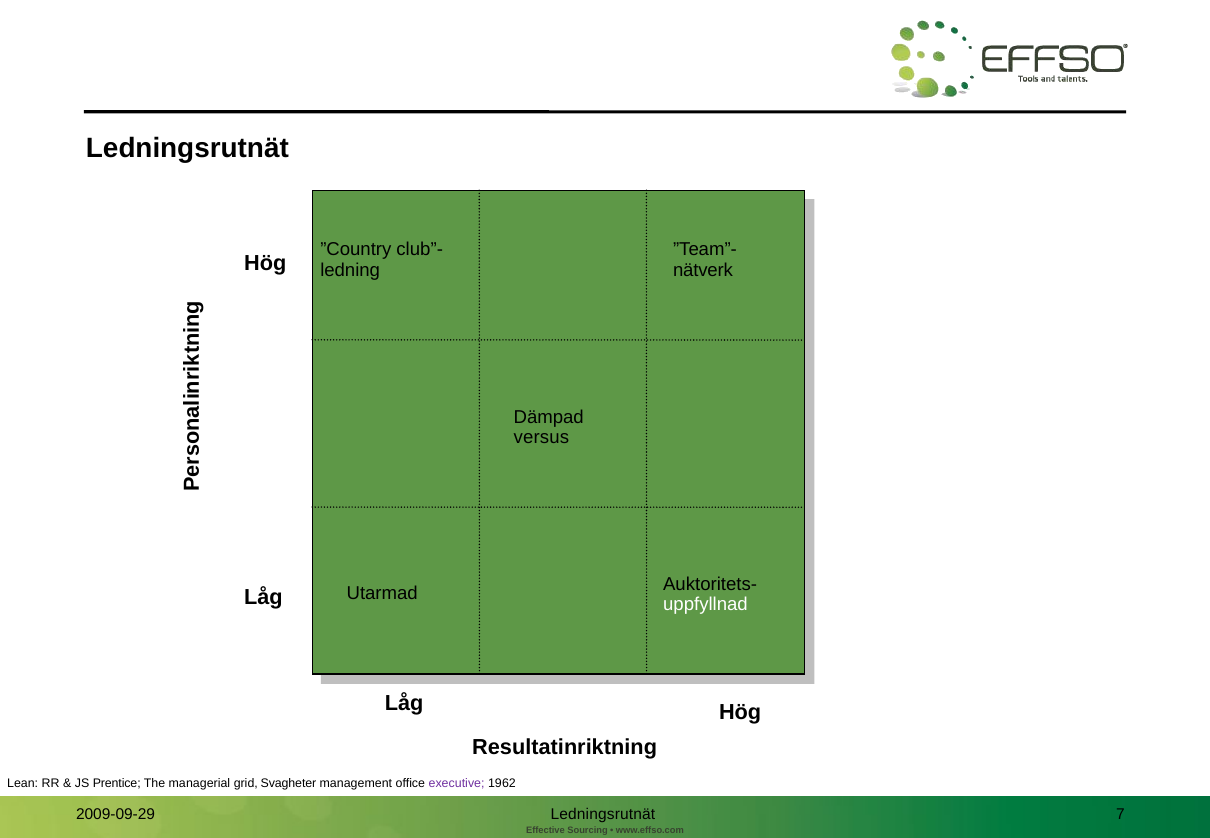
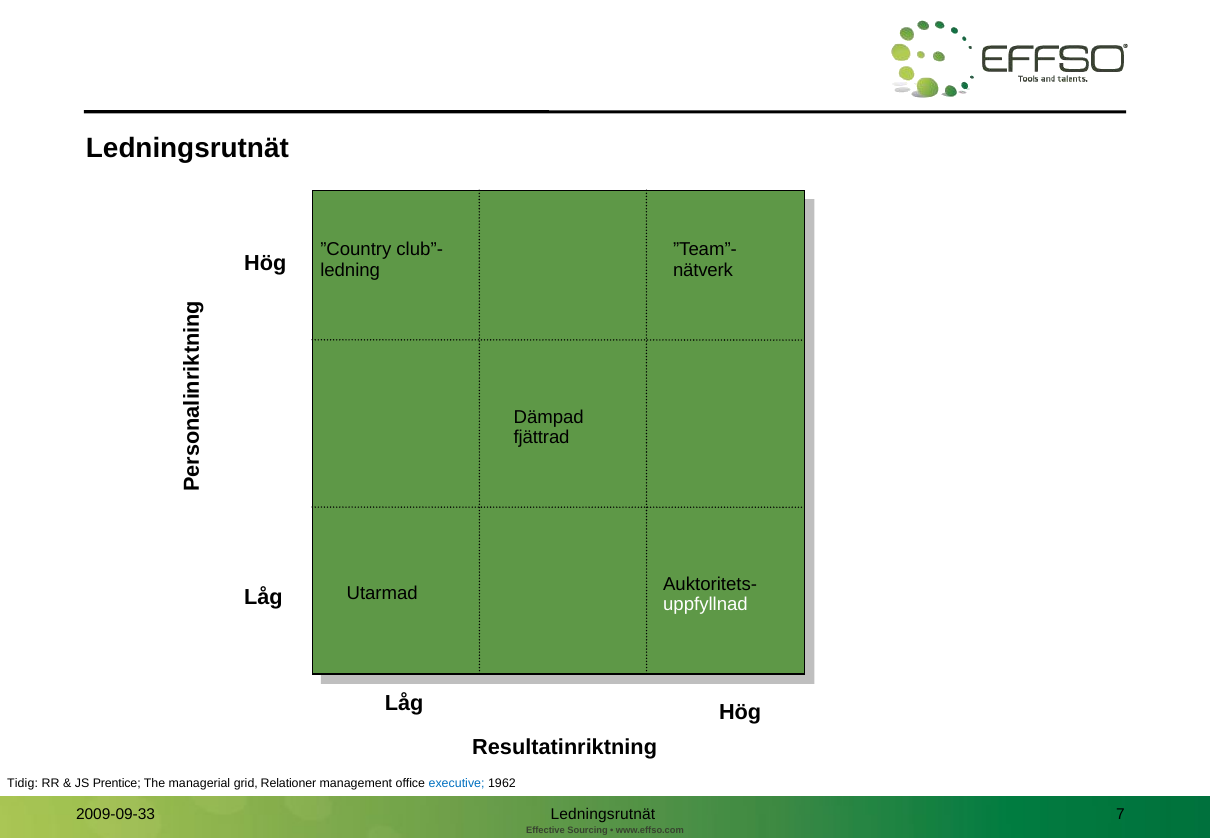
versus: versus -> fjättrad (542, 437)
Lean: Lean -> Tidig (23, 783)
Svagheter: Svagheter -> Relationer (288, 783)
executive colour: purple -> blue (457, 783)
2009-09-29: 2009-09-29 -> 2009-09-33 (116, 814)
